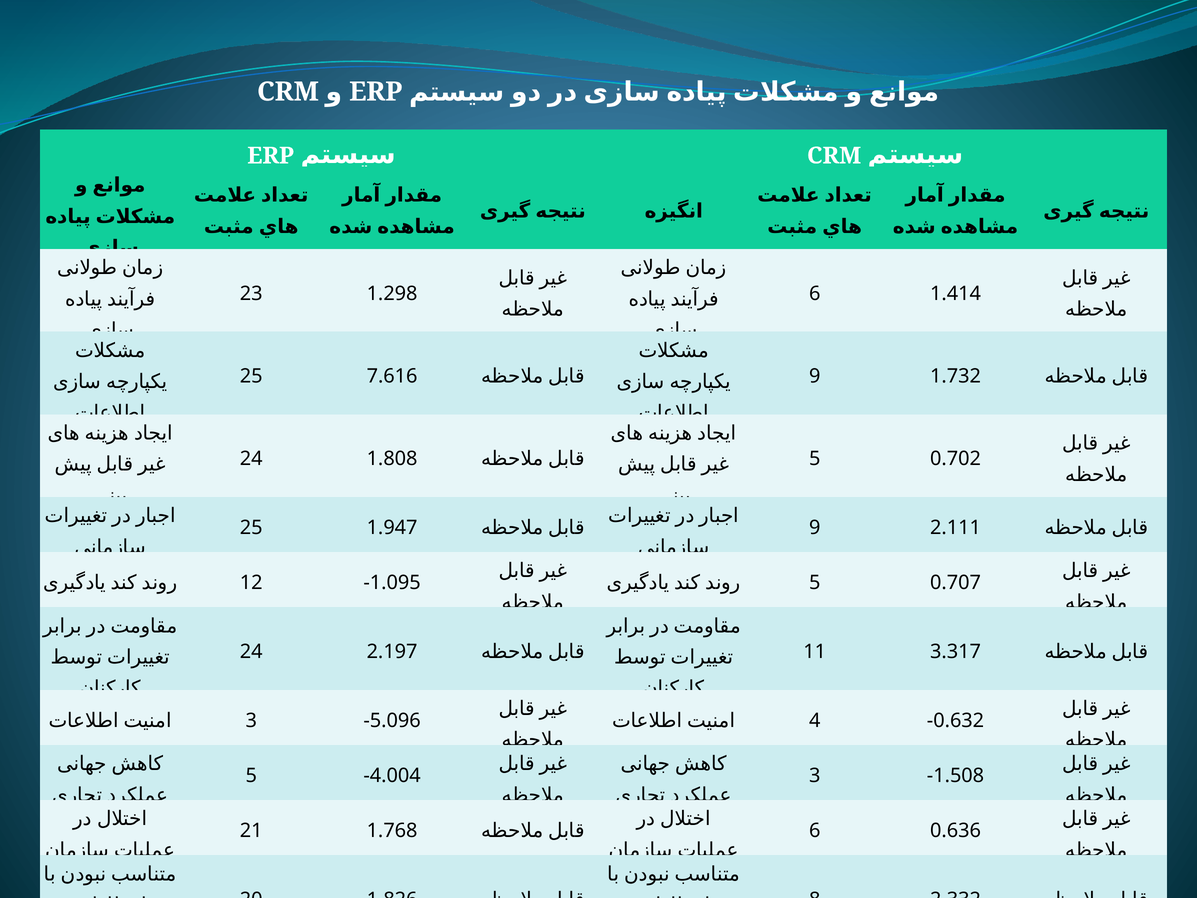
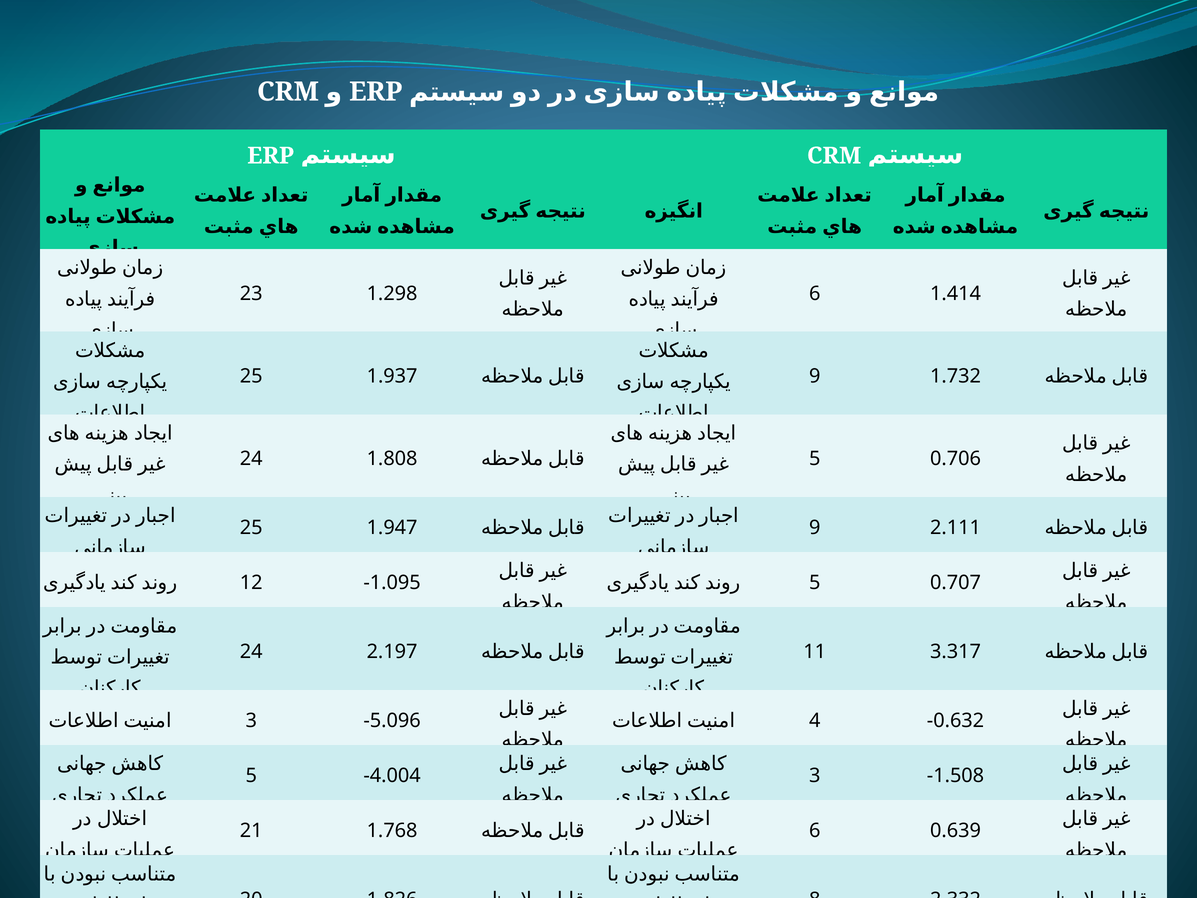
7.616: 7.616 -> 1.937 (392, 376)
0.702: 0.702 -> 0.706 (956, 459)
0.636: 0.636 -> 0.639 (956, 831)
